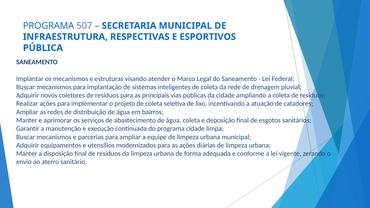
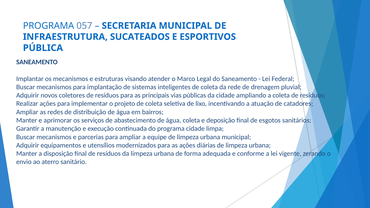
507: 507 -> 057 (84, 26)
RESPECTIVAS: RESPECTIVAS -> SUCATEADOS (140, 37)
